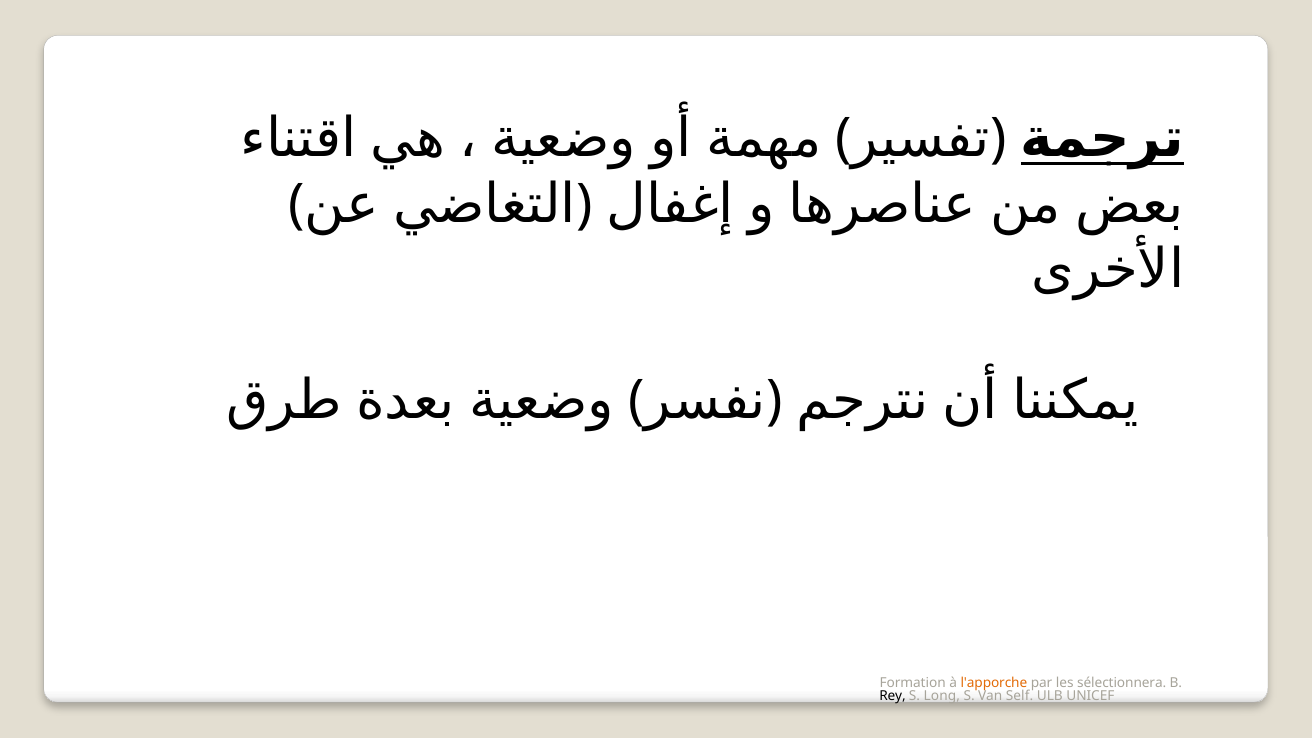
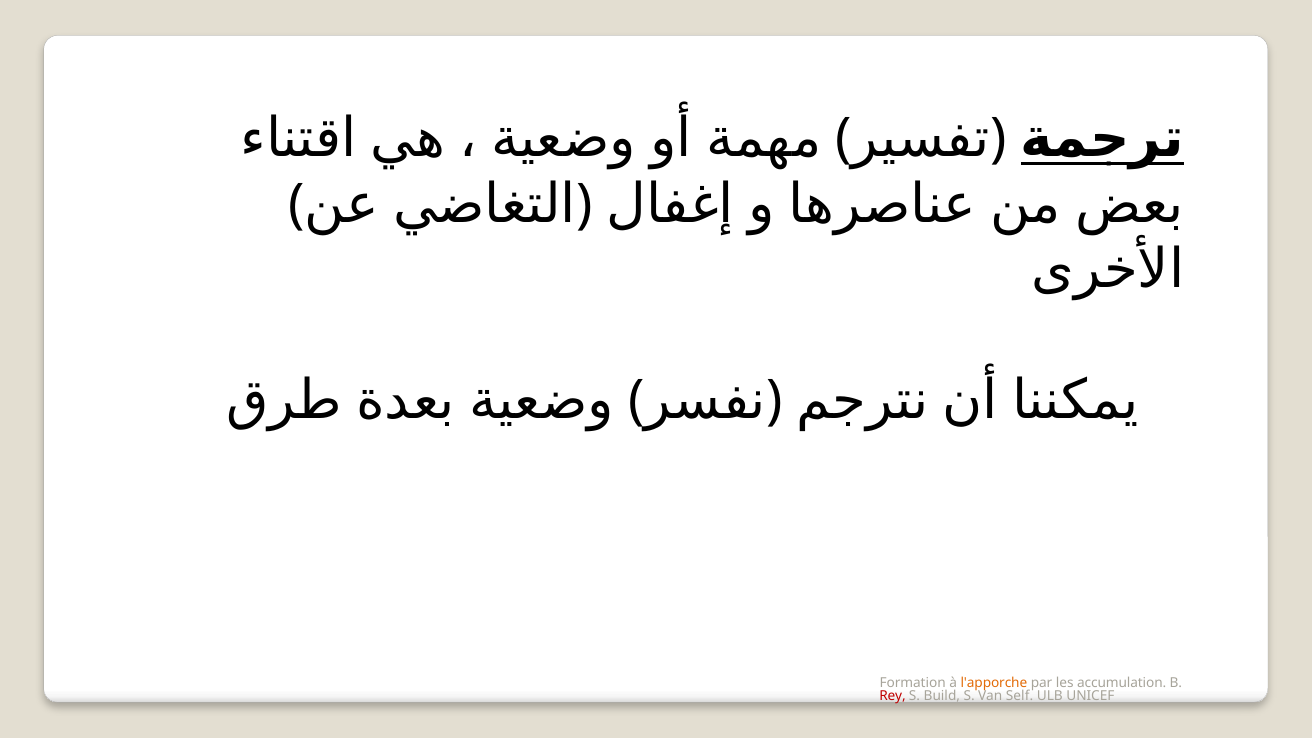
sélectionnera: sélectionnera -> accumulation (1122, 683)
Rey colour: black -> red (893, 696)
Long: Long -> Build (942, 696)
